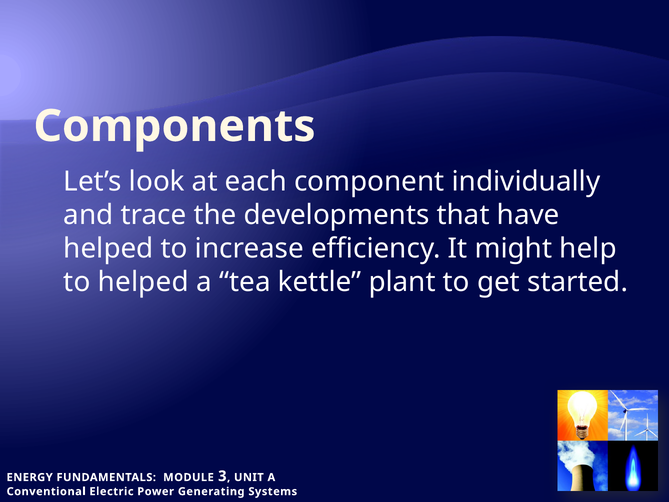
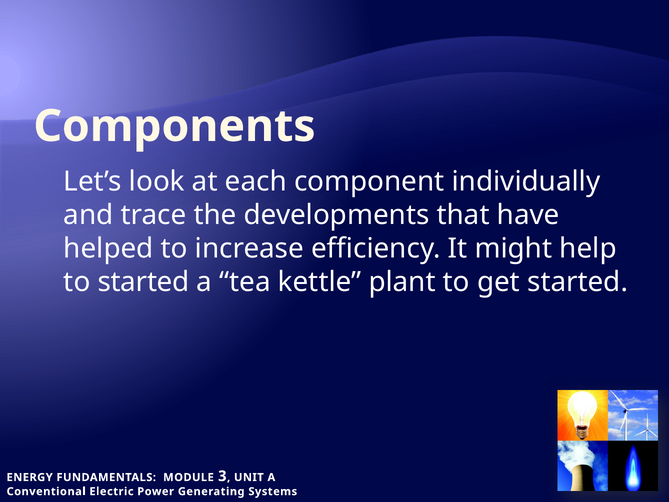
to helped: helped -> started (144, 282)
